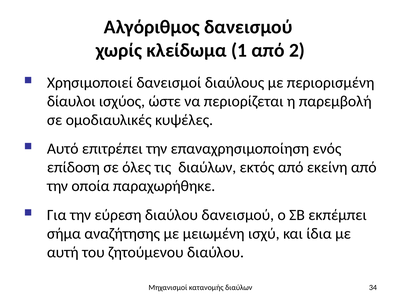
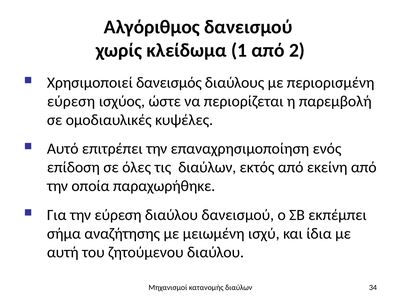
δανεισμοί: δανεισμοί -> δανεισμός (169, 83)
δίαυλοι: δίαυλοι -> εύρεση (71, 101)
